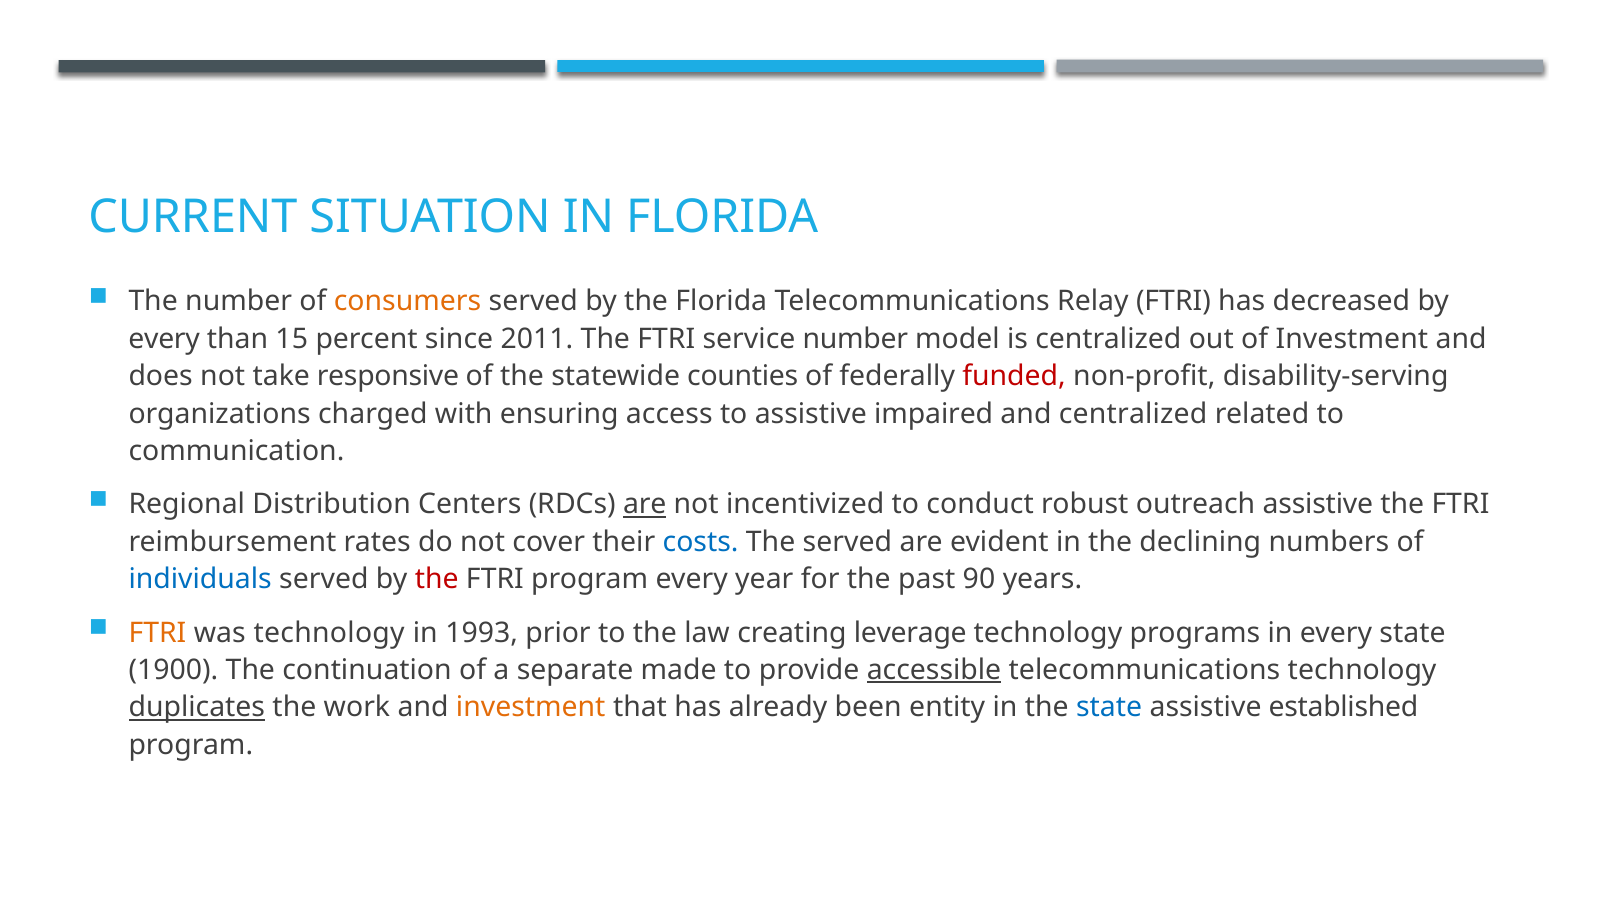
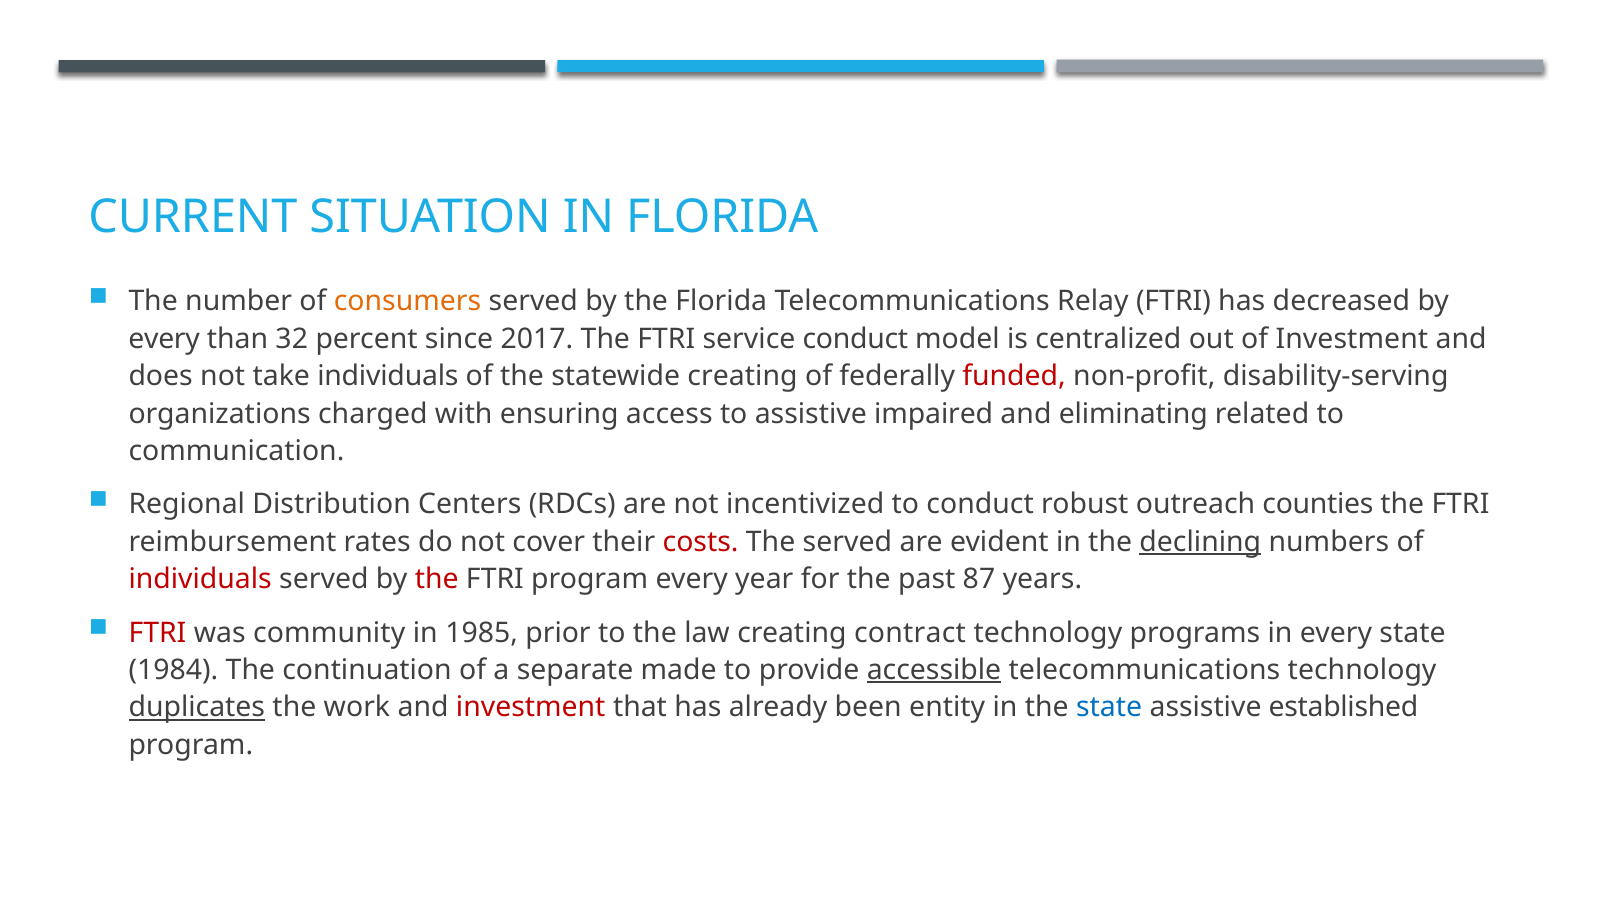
15: 15 -> 32 (292, 339)
2011: 2011 -> 2017 (537, 339)
service number: number -> conduct (855, 339)
take responsive: responsive -> individuals (388, 377)
statewide counties: counties -> creating (743, 377)
and centralized: centralized -> eliminating (1133, 414)
are underline: present -> none (645, 505)
outreach assistive: assistive -> counties (1318, 505)
costs colour: blue -> red (701, 542)
declining underline: none -> present (1200, 542)
individuals colour: blue -> red (200, 580)
90: 90 -> 87 (979, 580)
FTRI colour: orange -> red (157, 633)
was technology: technology -> community (329, 633)
1993: 1993 -> 1985 (482, 633)
leverage: leverage -> contract (910, 633)
1900: 1900 -> 1984 (173, 670)
investment colour: orange -> red (531, 708)
